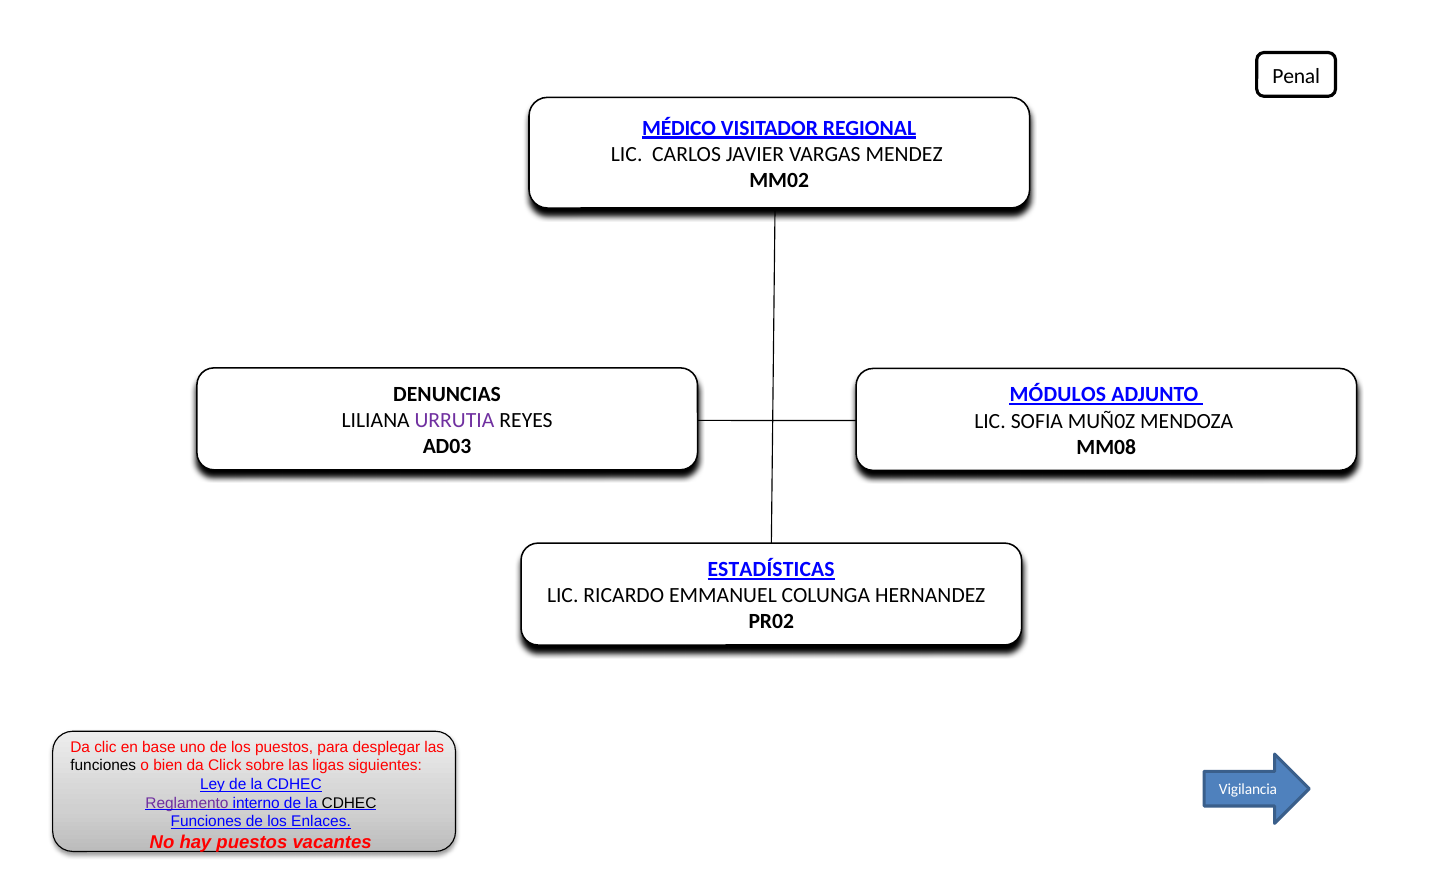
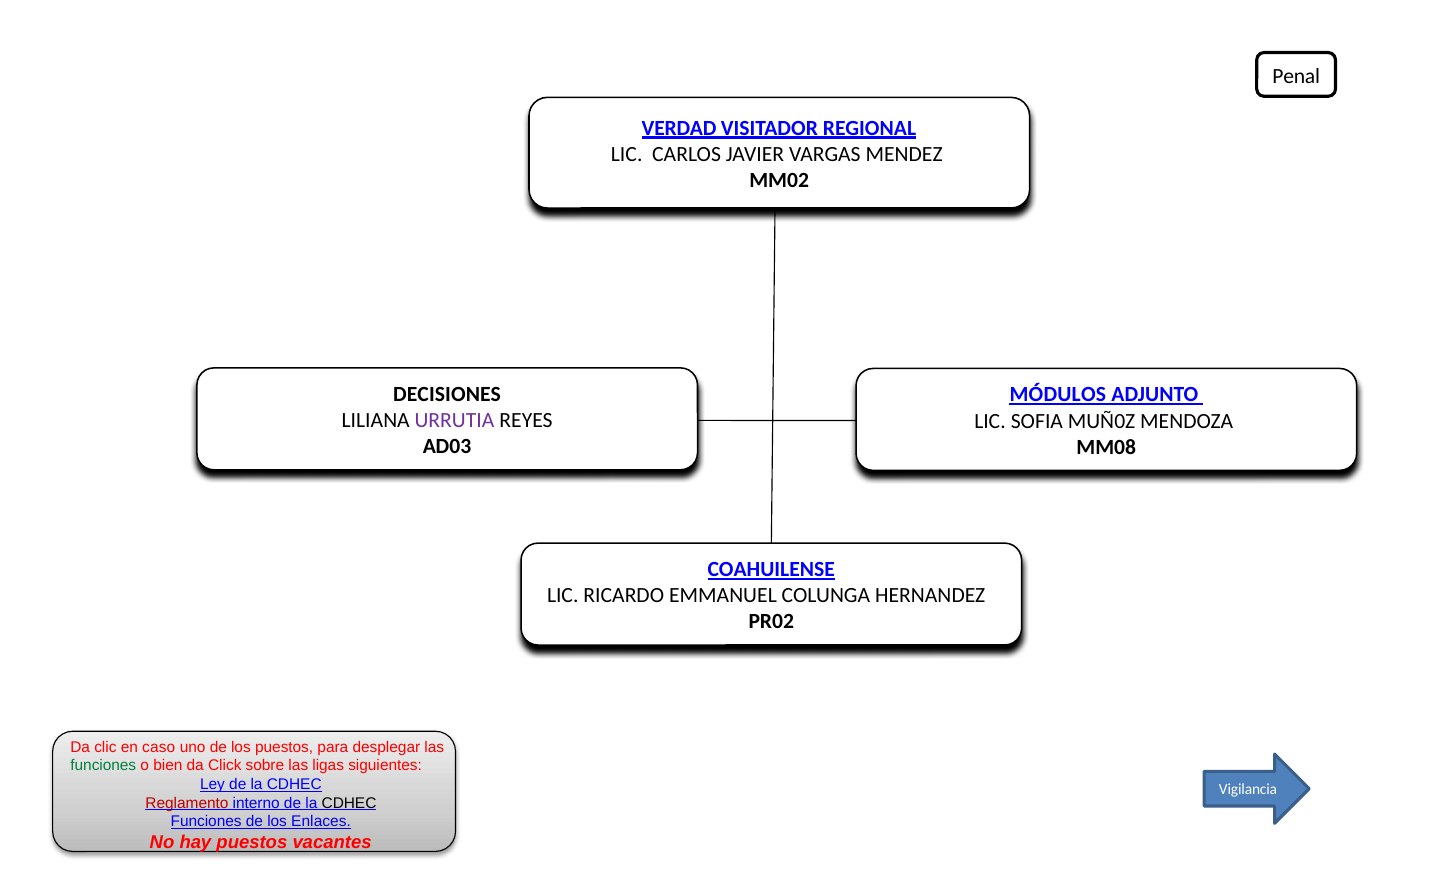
MÉDICO: MÉDICO -> VERDAD (679, 128)
DENUNCIAS: DENUNCIAS -> DECISIONES (447, 394)
ESTADÍSTICAS: ESTADÍSTICAS -> COAHUILENSE (771, 569)
base: base -> caso (159, 747)
funciones colour: black -> green (103, 766)
Reglamento colour: purple -> red (187, 803)
